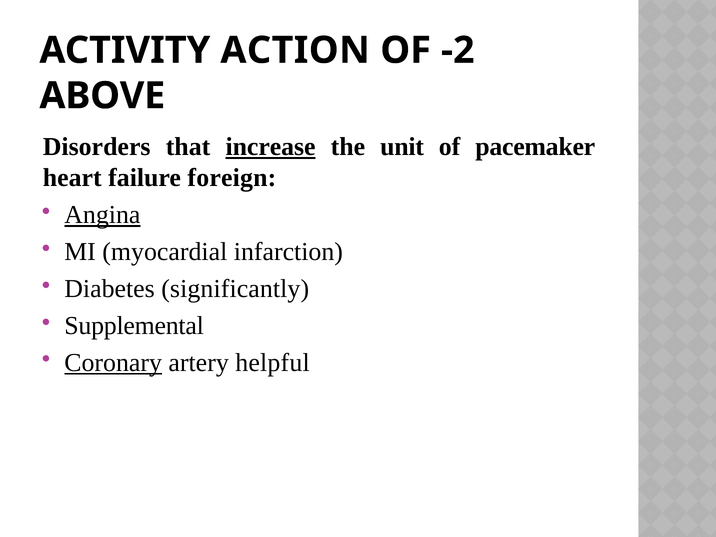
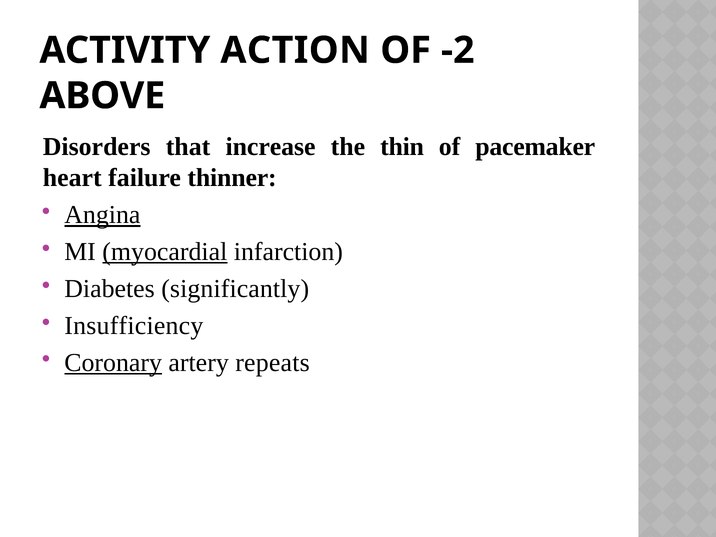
increase underline: present -> none (271, 147)
unit: unit -> thin (402, 147)
foreign: foreign -> thinner (232, 178)
myocardial underline: none -> present (165, 252)
Supplemental: Supplemental -> Insufficiency (134, 326)
helpful: helpful -> repeats (272, 363)
